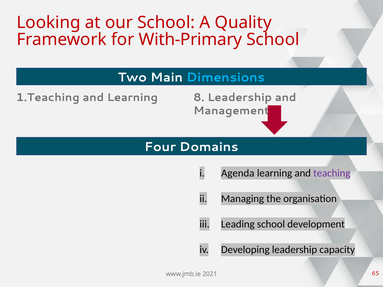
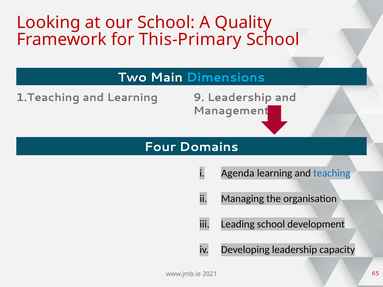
With-Primary: With-Primary -> This-Primary (190, 40)
8: 8 -> 9 (199, 97)
teaching colour: purple -> blue (332, 173)
